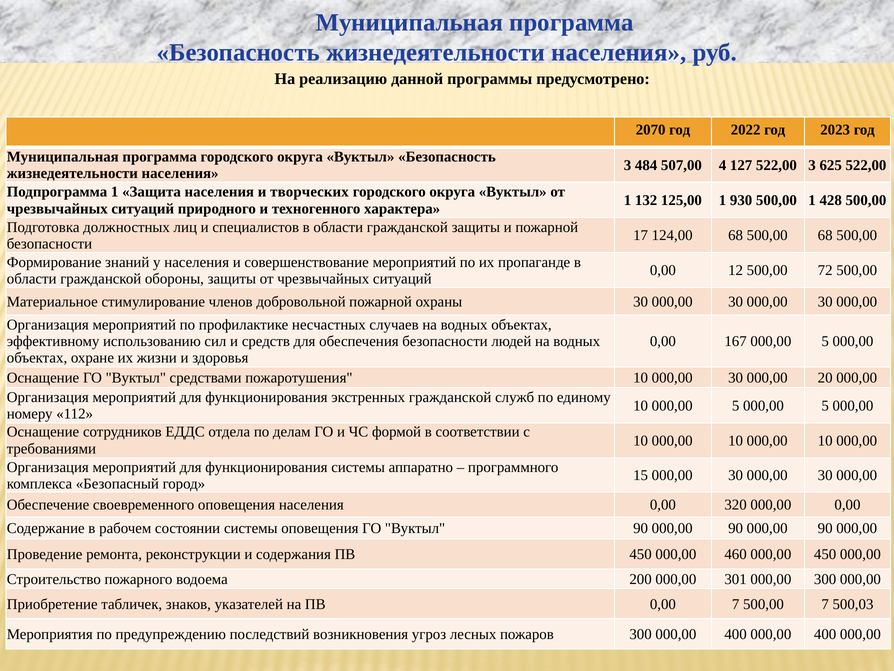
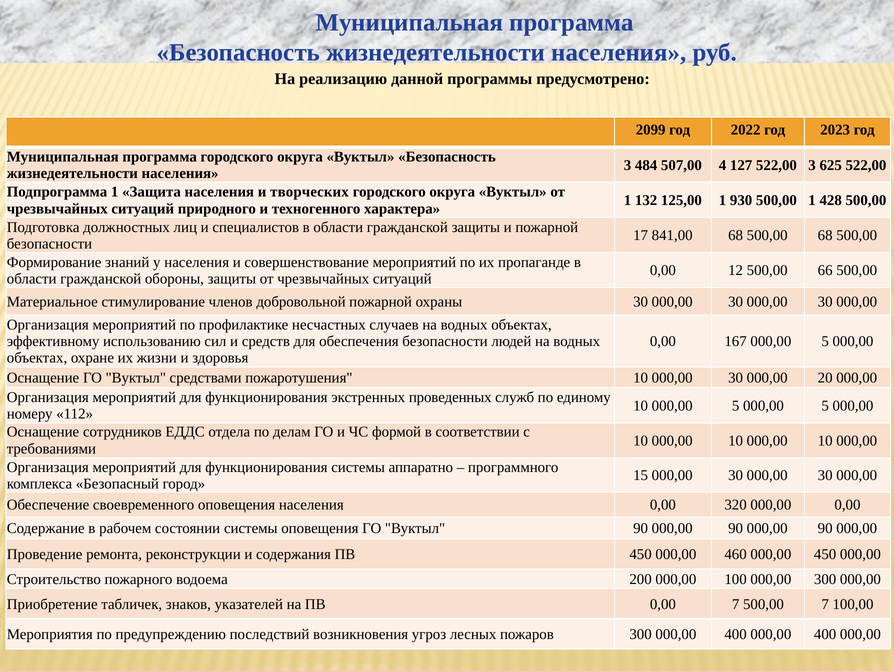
2070: 2070 -> 2099 (651, 130)
124,00: 124,00 -> 841,00 (672, 235)
72: 72 -> 66 (825, 270)
экстренных гражданской: гражданской -> проведенных (450, 397)
301: 301 -> 100 (736, 579)
500,03: 500,03 -> 100,00 (853, 604)
